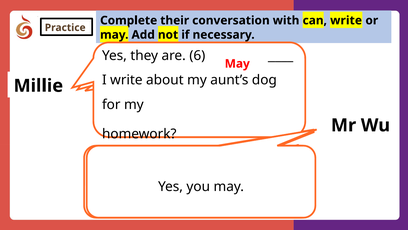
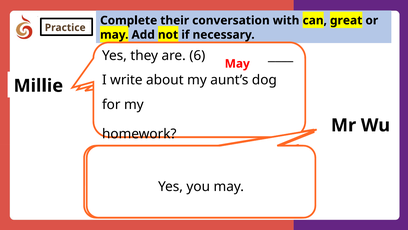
can write: write -> great (346, 20)
